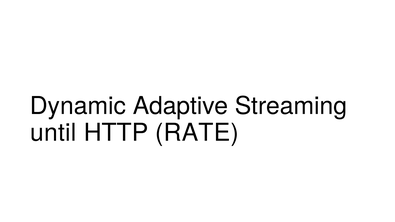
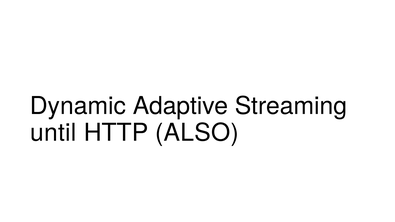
RATE: RATE -> ALSO (197, 133)
